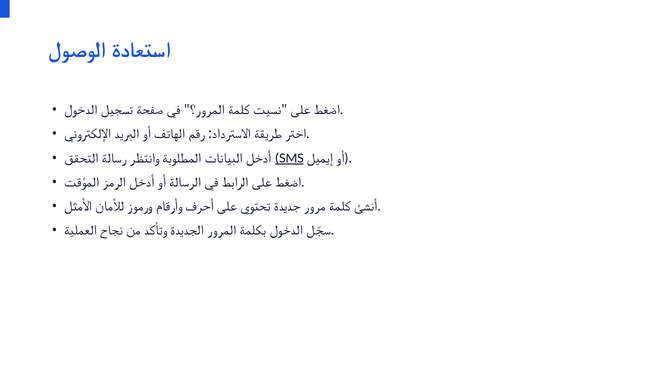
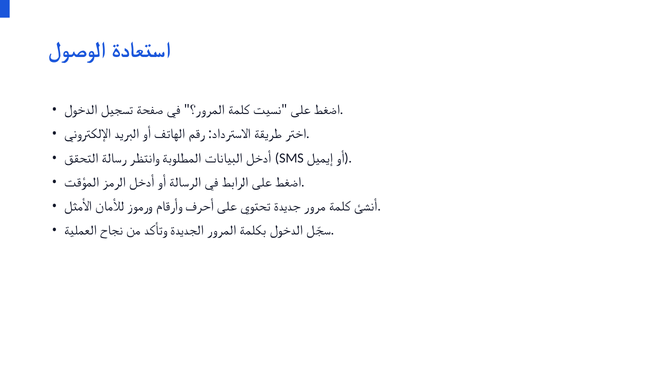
SMS underline: present -> none (289, 158)
